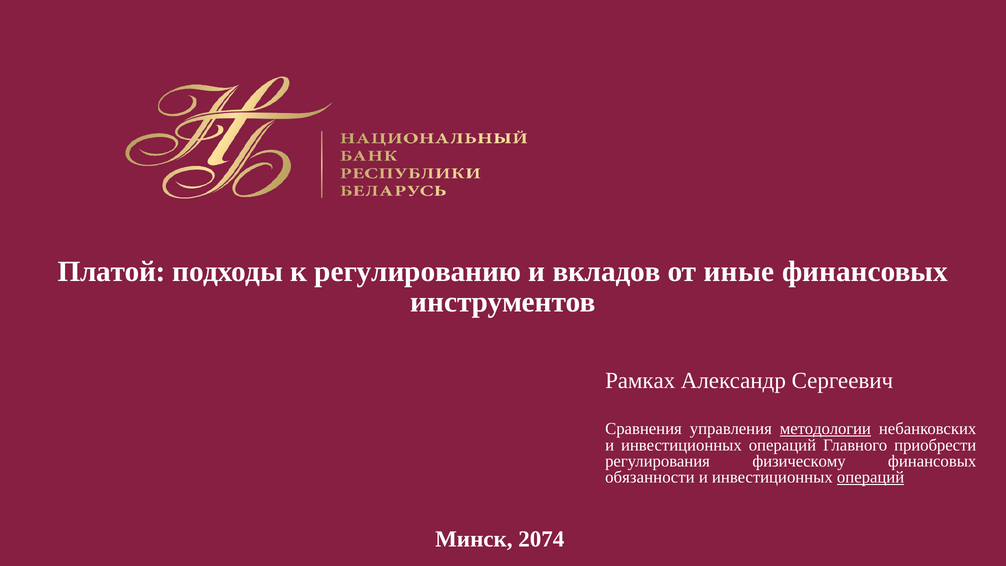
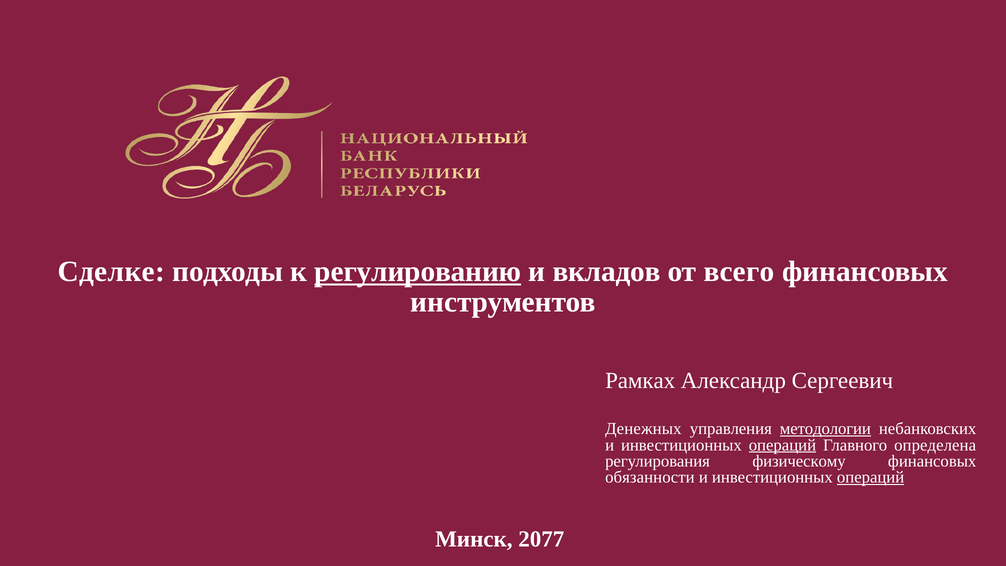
Платой: Платой -> Сделке (111, 272)
регулированию underline: none -> present (418, 272)
иные: иные -> всего (739, 272)
Сравнения: Сравнения -> Денежных (643, 429)
операций underline: none -> present (782, 445)
приобрести: приобрести -> определена (935, 445)
2074: 2074 -> 2077 (541, 539)
